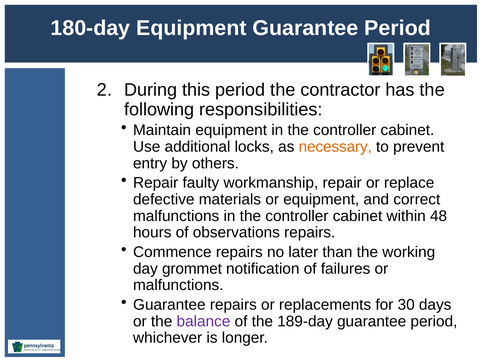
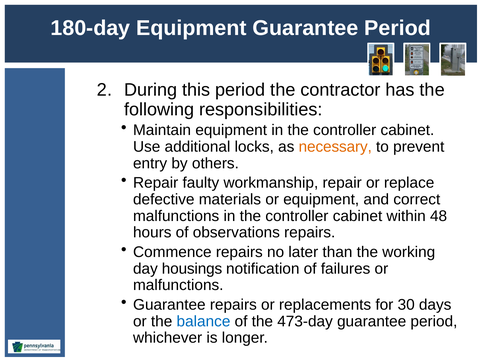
grommet: grommet -> housings (192, 268)
balance colour: purple -> blue (203, 321)
189-day: 189-day -> 473-day (305, 321)
